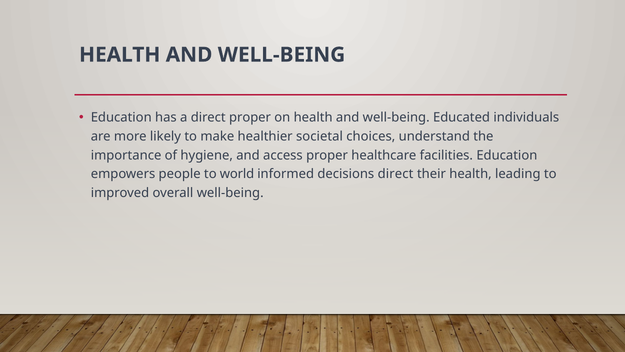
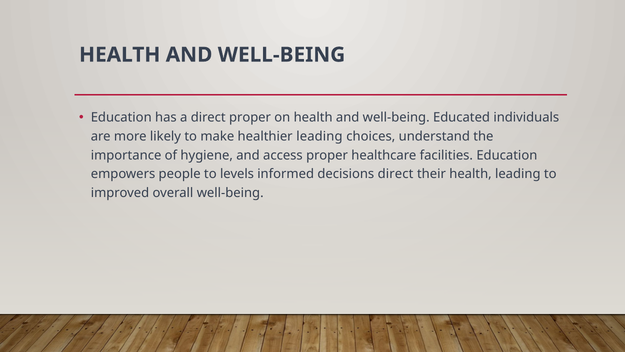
healthier societal: societal -> leading (319, 136)
world: world -> levels (237, 174)
